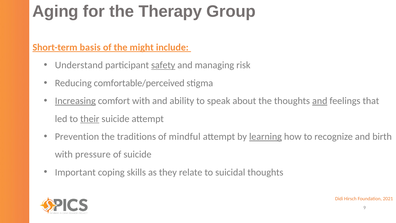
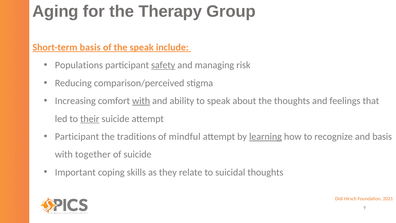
the might: might -> speak (142, 47)
Understand: Understand -> Populations (79, 65)
comfortable/perceived: comfortable/perceived -> comparison/perceived (139, 83)
Increasing underline: present -> none (75, 101)
with underline: none -> present (141, 101)
and underline: present -> none (320, 101)
Prevention: Prevention -> Participant (77, 136)
and birth: birth -> basis (382, 136)
pressure: pressure -> together (93, 154)
